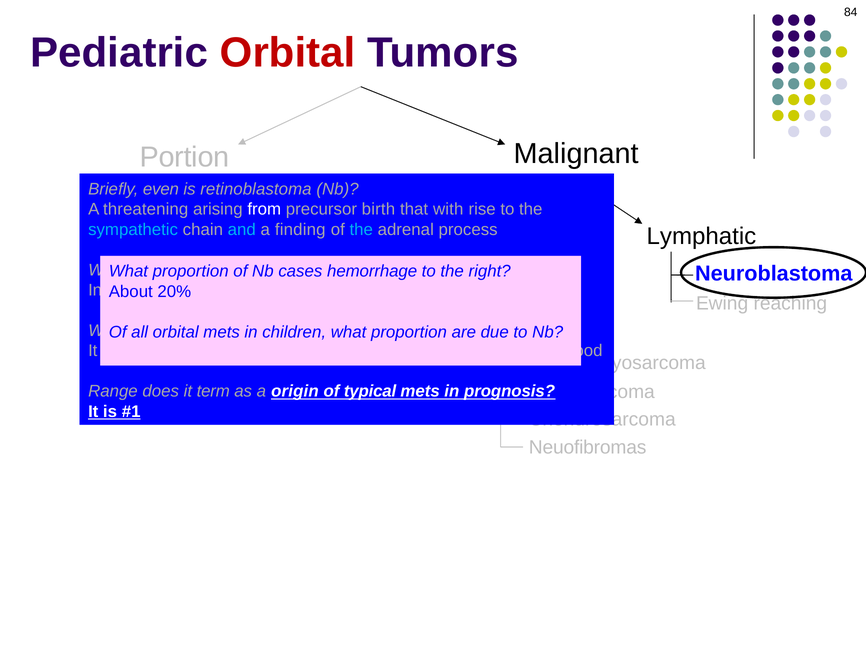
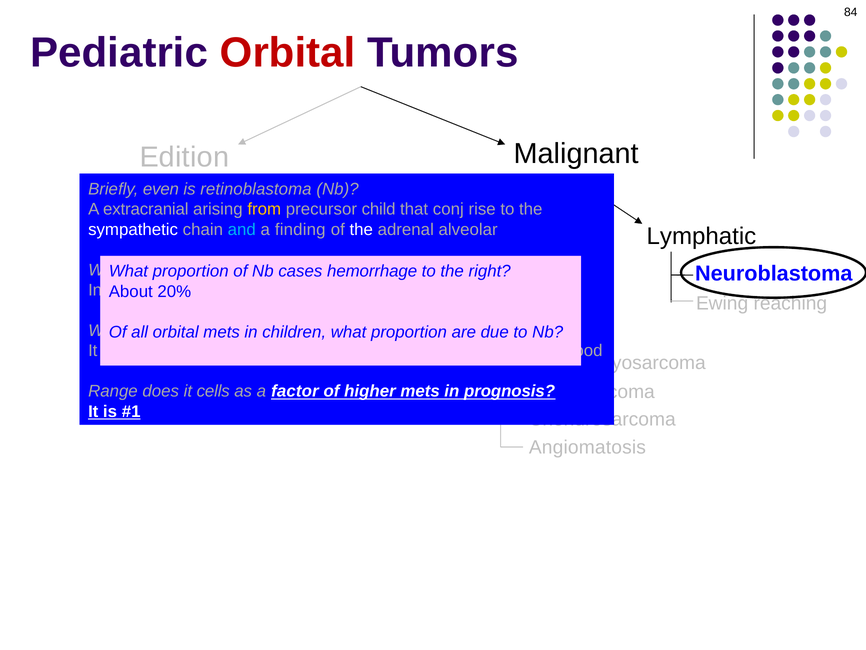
Portion: Portion -> Edition (184, 157)
A threatening: threatening -> extracranial (146, 209)
from colour: white -> yellow (264, 209)
birth: birth -> child (379, 209)
with: with -> conj (448, 209)
sympathetic colour: light blue -> white (133, 229)
the colour: light blue -> white (361, 229)
process: process -> alveolar (468, 229)
term: term -> cells (213, 391)
origin: origin -> factor (295, 391)
typical: typical -> higher (370, 391)
Neuofibromas: Neuofibromas -> Angiomatosis (587, 447)
